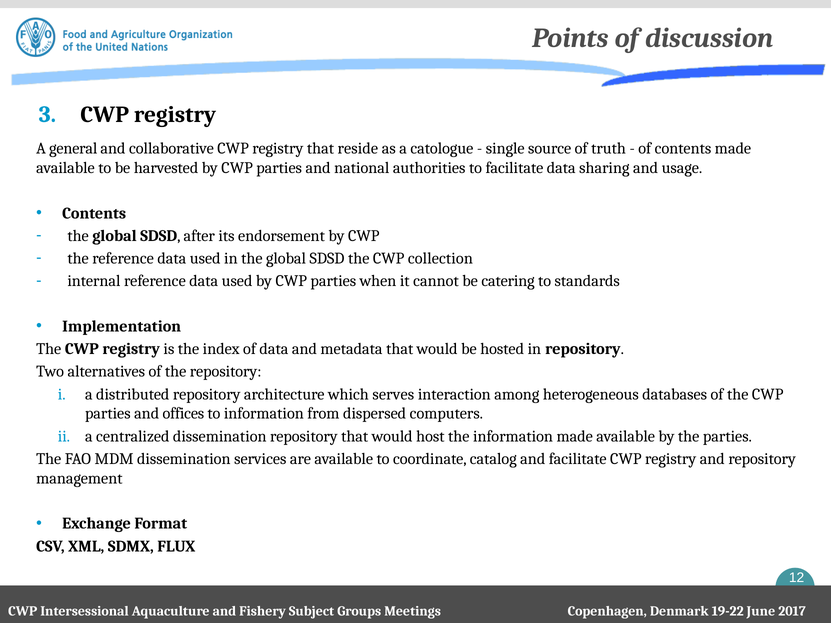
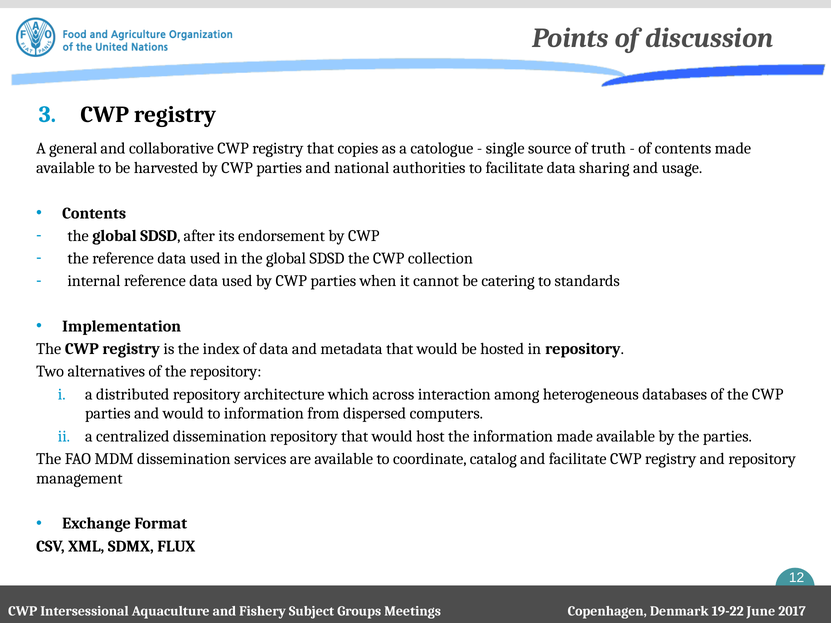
reside: reside -> copies (358, 149)
serves: serves -> across (393, 394)
and offices: offices -> would (183, 414)
